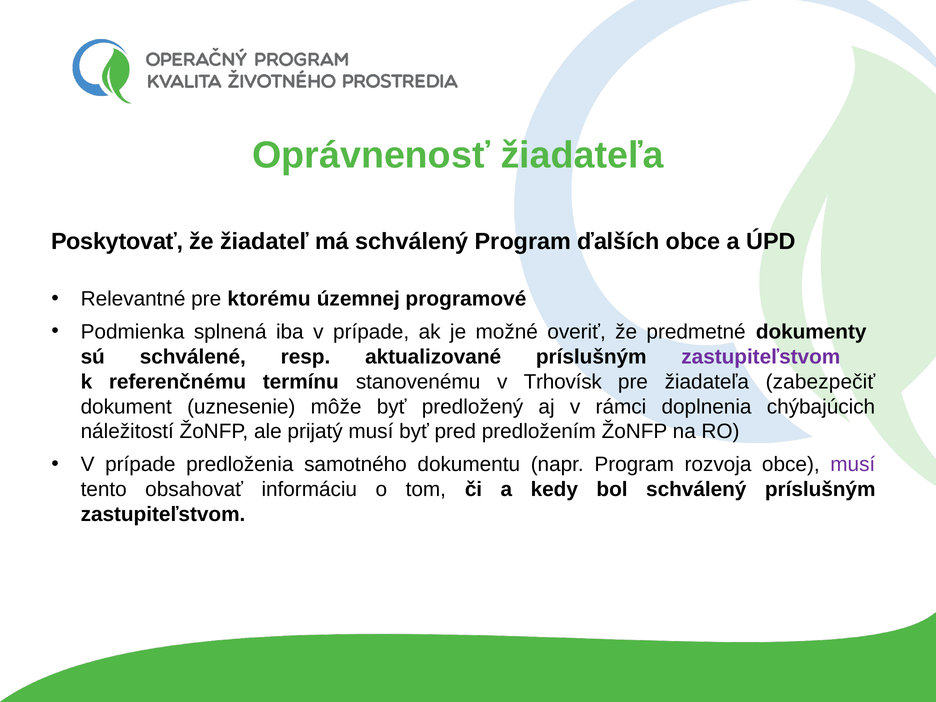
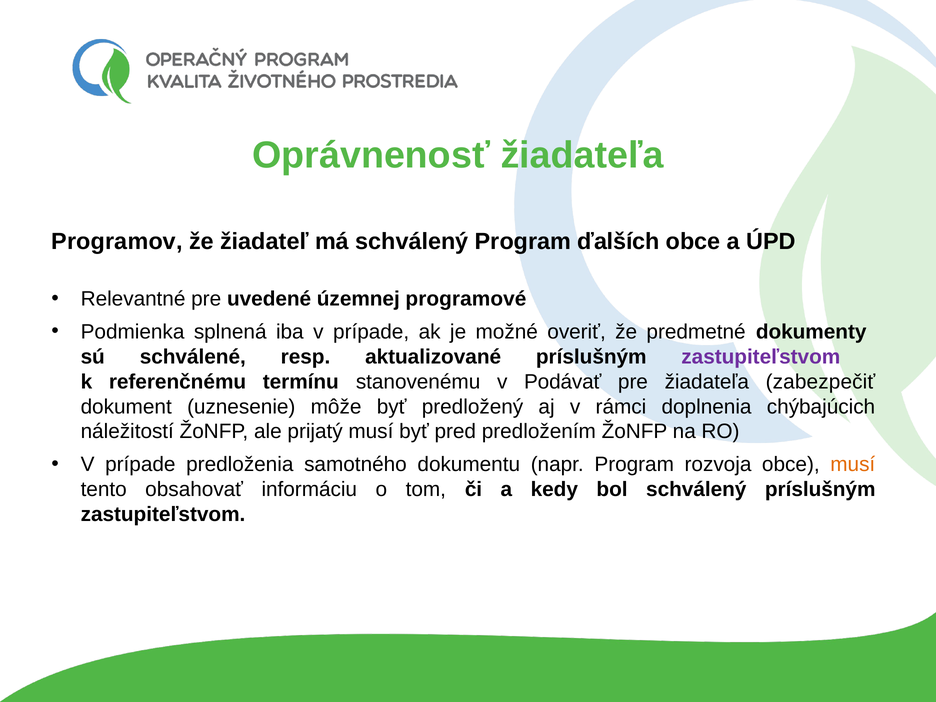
Poskytovať: Poskytovať -> Programov (117, 241)
ktorému: ktorému -> uvedené (269, 299)
Trhovísk: Trhovísk -> Podávať (563, 382)
musí colour: purple -> orange (853, 464)
